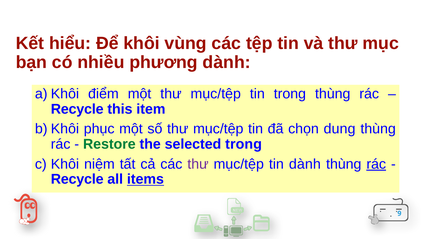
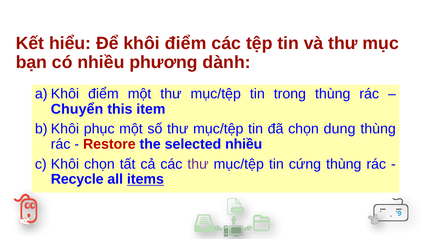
khôi vùng: vùng -> điểm (186, 43)
Recycle: Recycle -> Chuyển (77, 109)
Restore colour: green -> red (109, 144)
selected trong: trong -> nhiều (244, 144)
Khôi niệm: niệm -> chọn (99, 164)
tin dành: dành -> cứng (305, 164)
rác underline: present -> none (376, 164)
